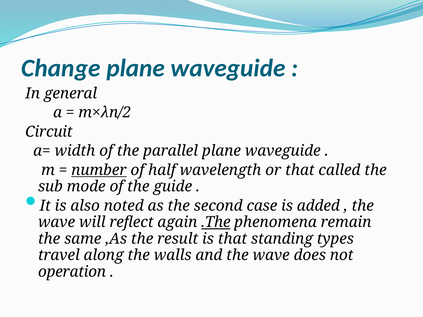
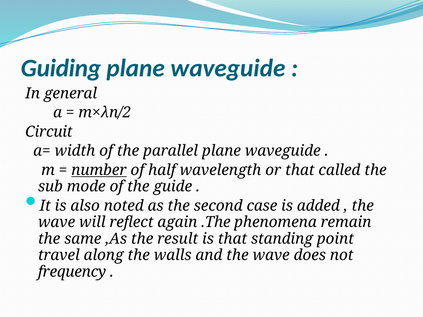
Change: Change -> Guiding (61, 68)
.The underline: present -> none (216, 222)
types: types -> point (335, 239)
operation: operation -> frequency (72, 272)
